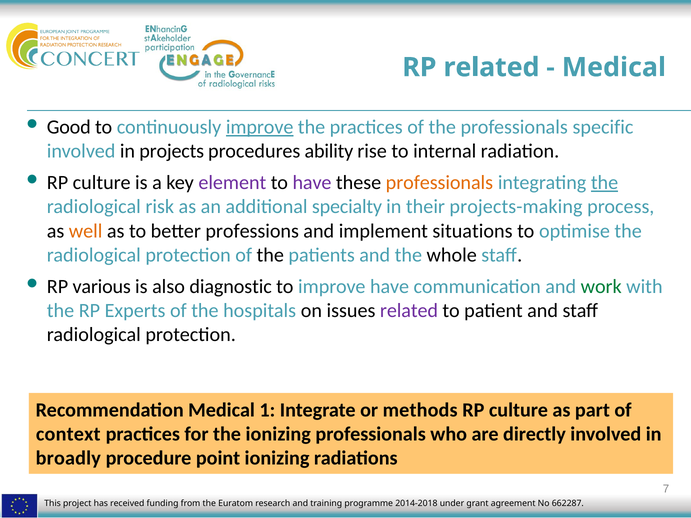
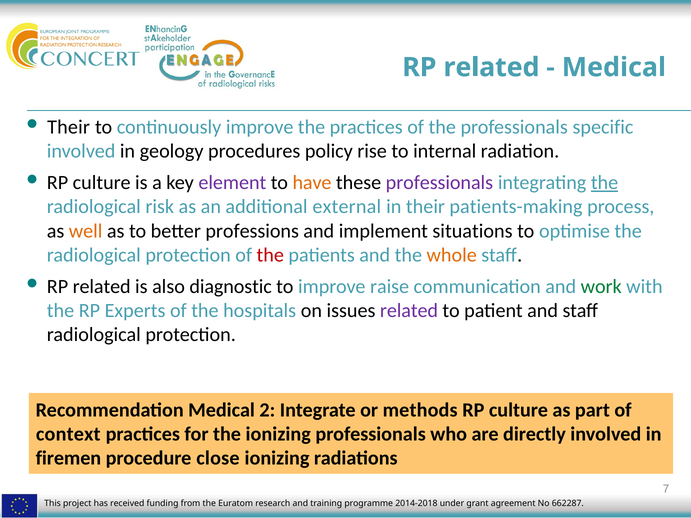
Good: Good -> Their (69, 127)
improve underline: present -> none (260, 127)
projects: projects -> geology (172, 151)
ability: ability -> policy (329, 151)
have colour: purple -> orange (312, 183)
professionals colour: orange -> purple (439, 183)
specialty: specialty -> external (347, 207)
projects-making: projects-making -> patients-making (516, 207)
the colour: black -> red (270, 255)
whole colour: black -> orange (452, 255)
various: various -> related (102, 287)
improve have: have -> raise (390, 287)
1: 1 -> 2 (267, 410)
broadly: broadly -> firemen (68, 458)
point: point -> close (218, 458)
